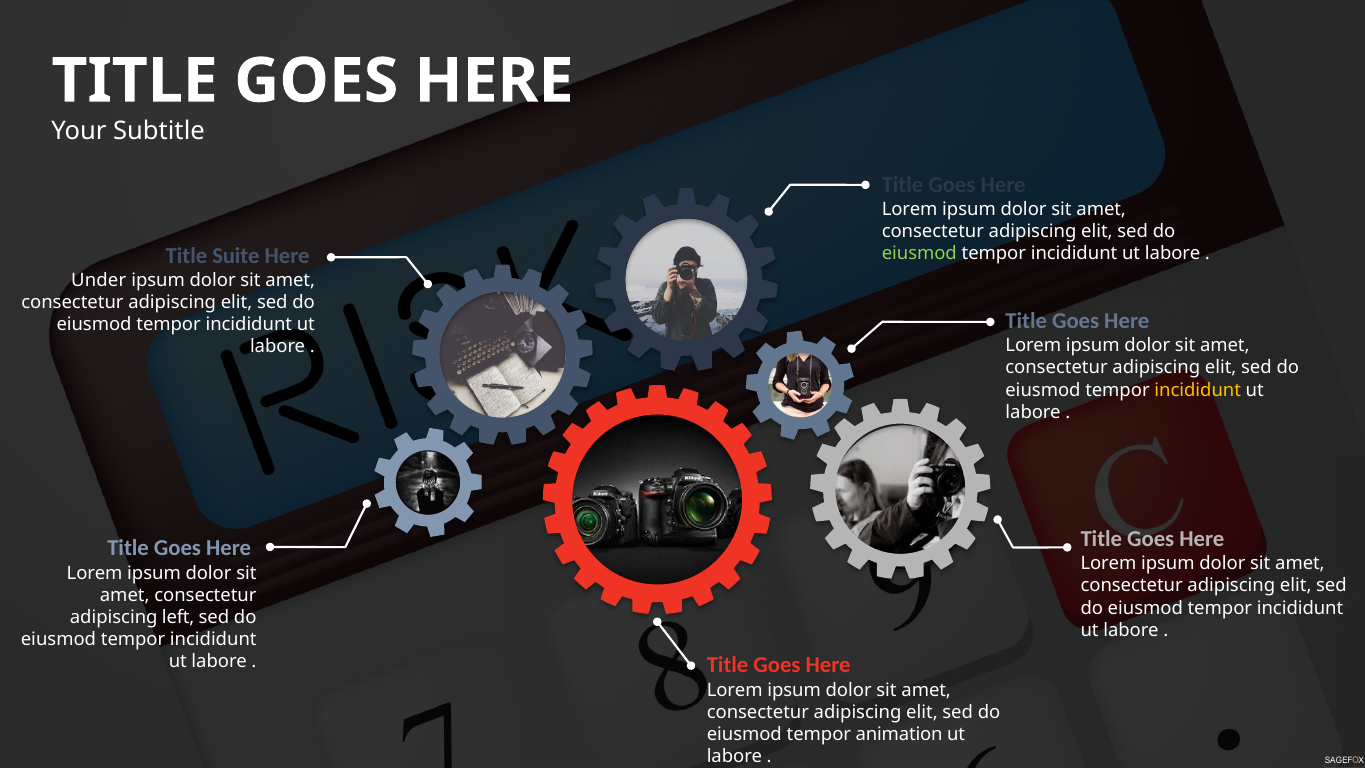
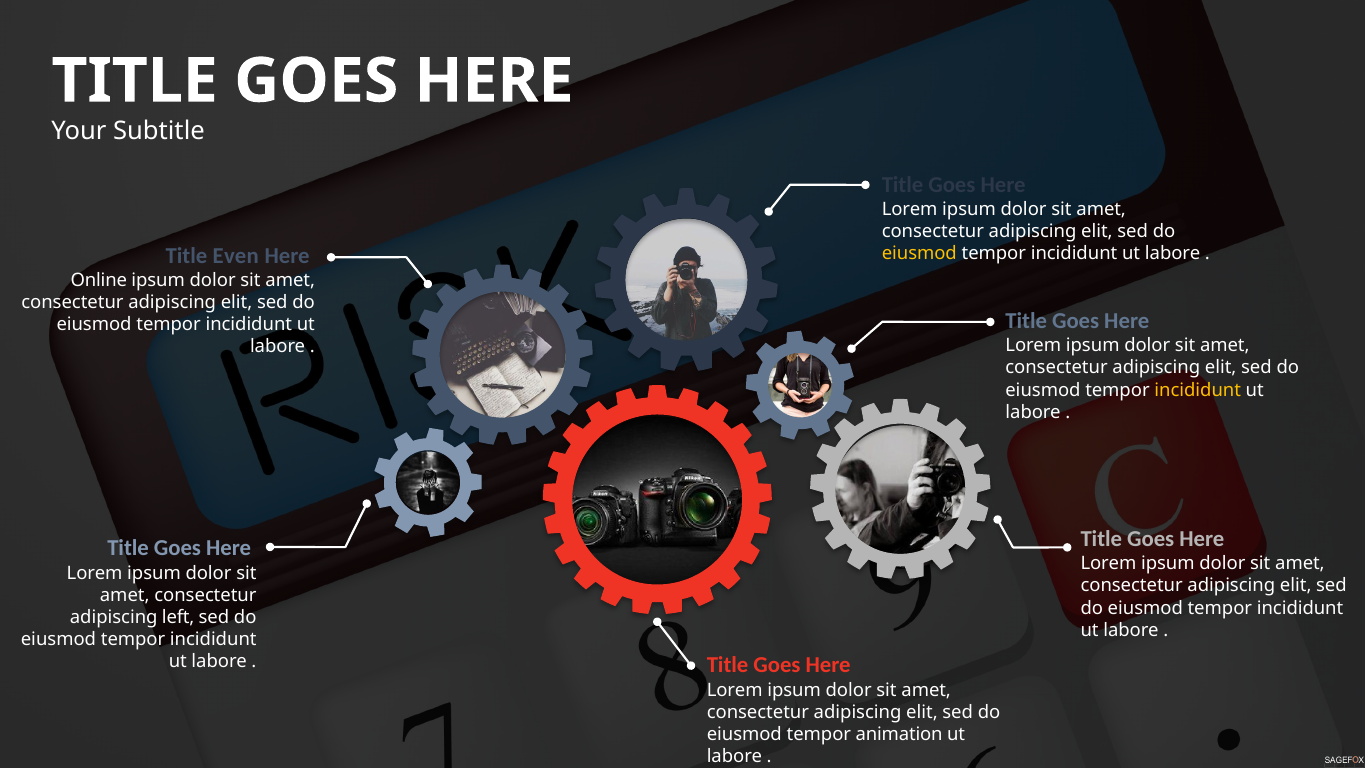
Suite: Suite -> Even (236, 256)
eiusmod colour: light green -> yellow (919, 253)
Under: Under -> Online (99, 280)
